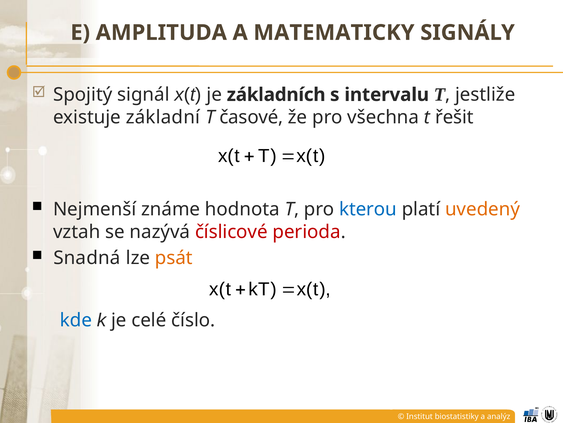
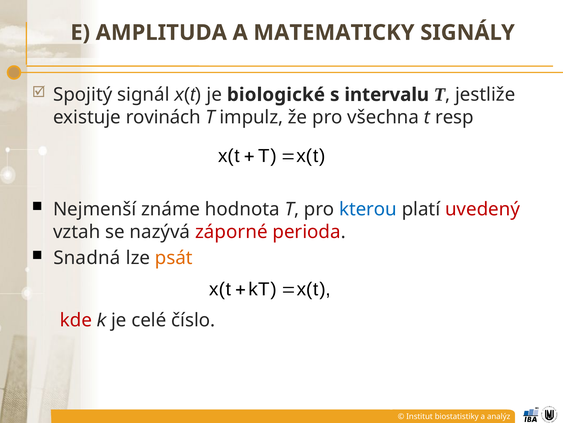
základních: základních -> biologické (276, 95)
základní: základní -> rovinách (163, 117)
časové: časové -> impulz (251, 117)
řešit: řešit -> resp (454, 117)
uvedený colour: orange -> red (483, 209)
číslicové: číslicové -> záporné (231, 231)
kde colour: blue -> red (76, 320)
